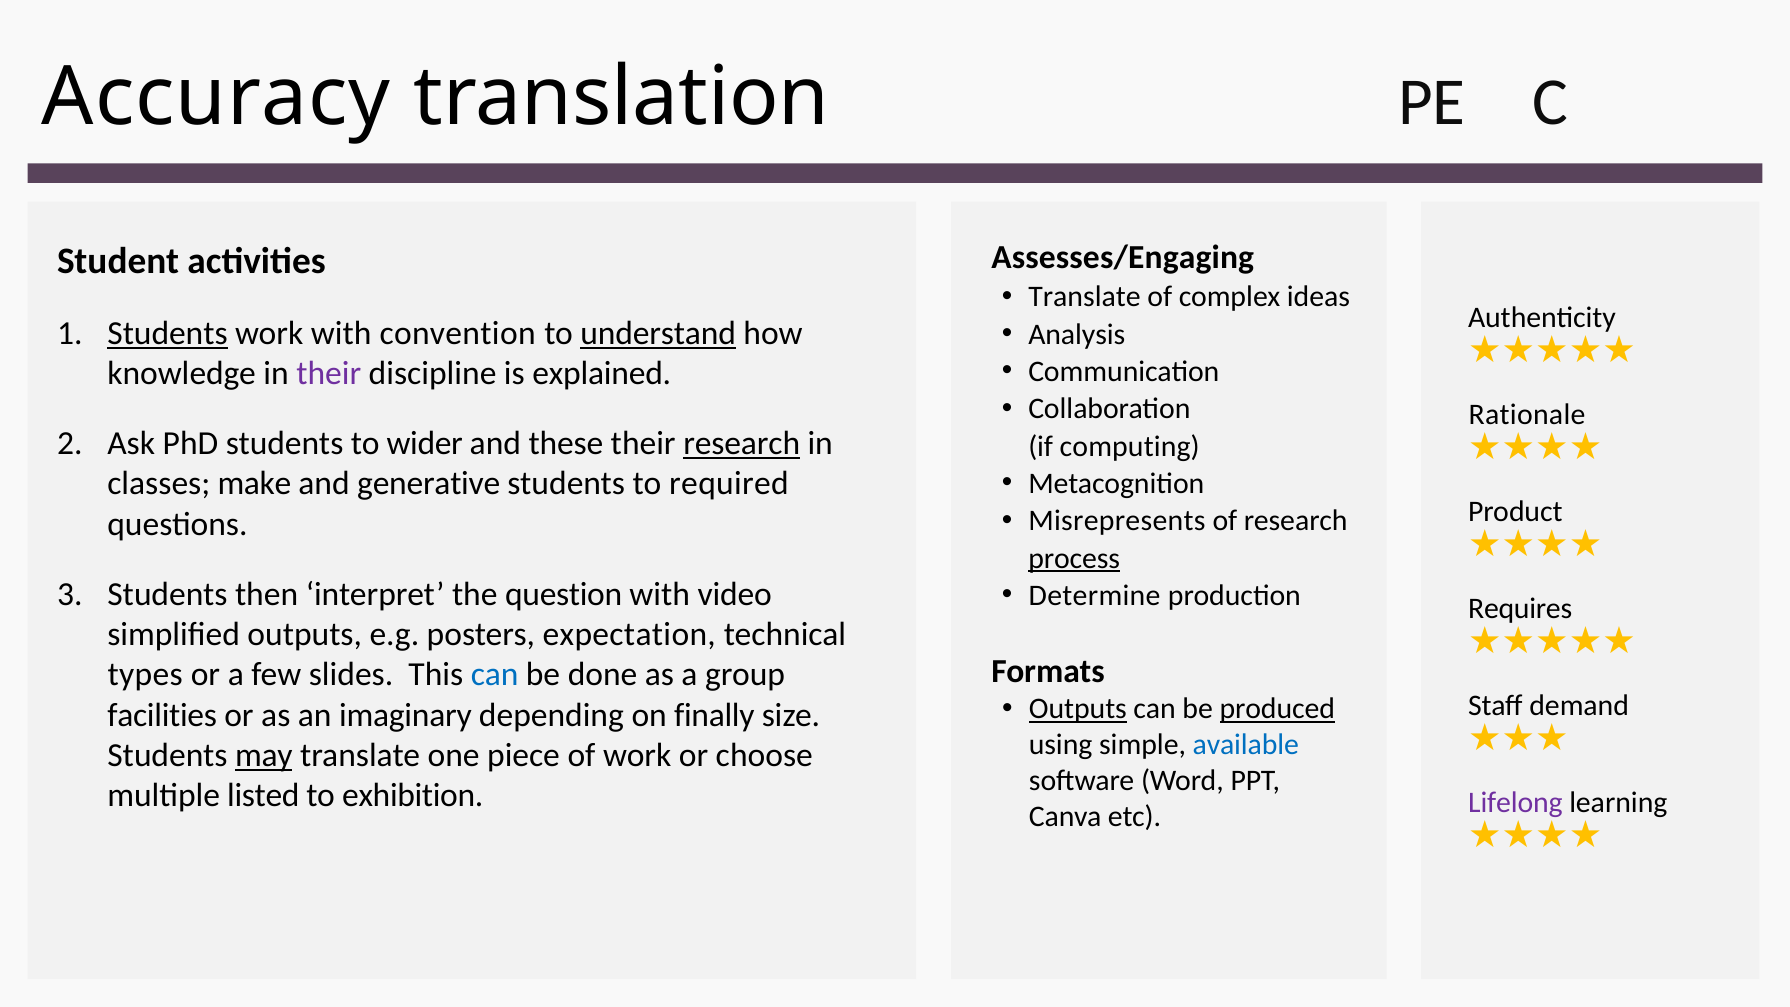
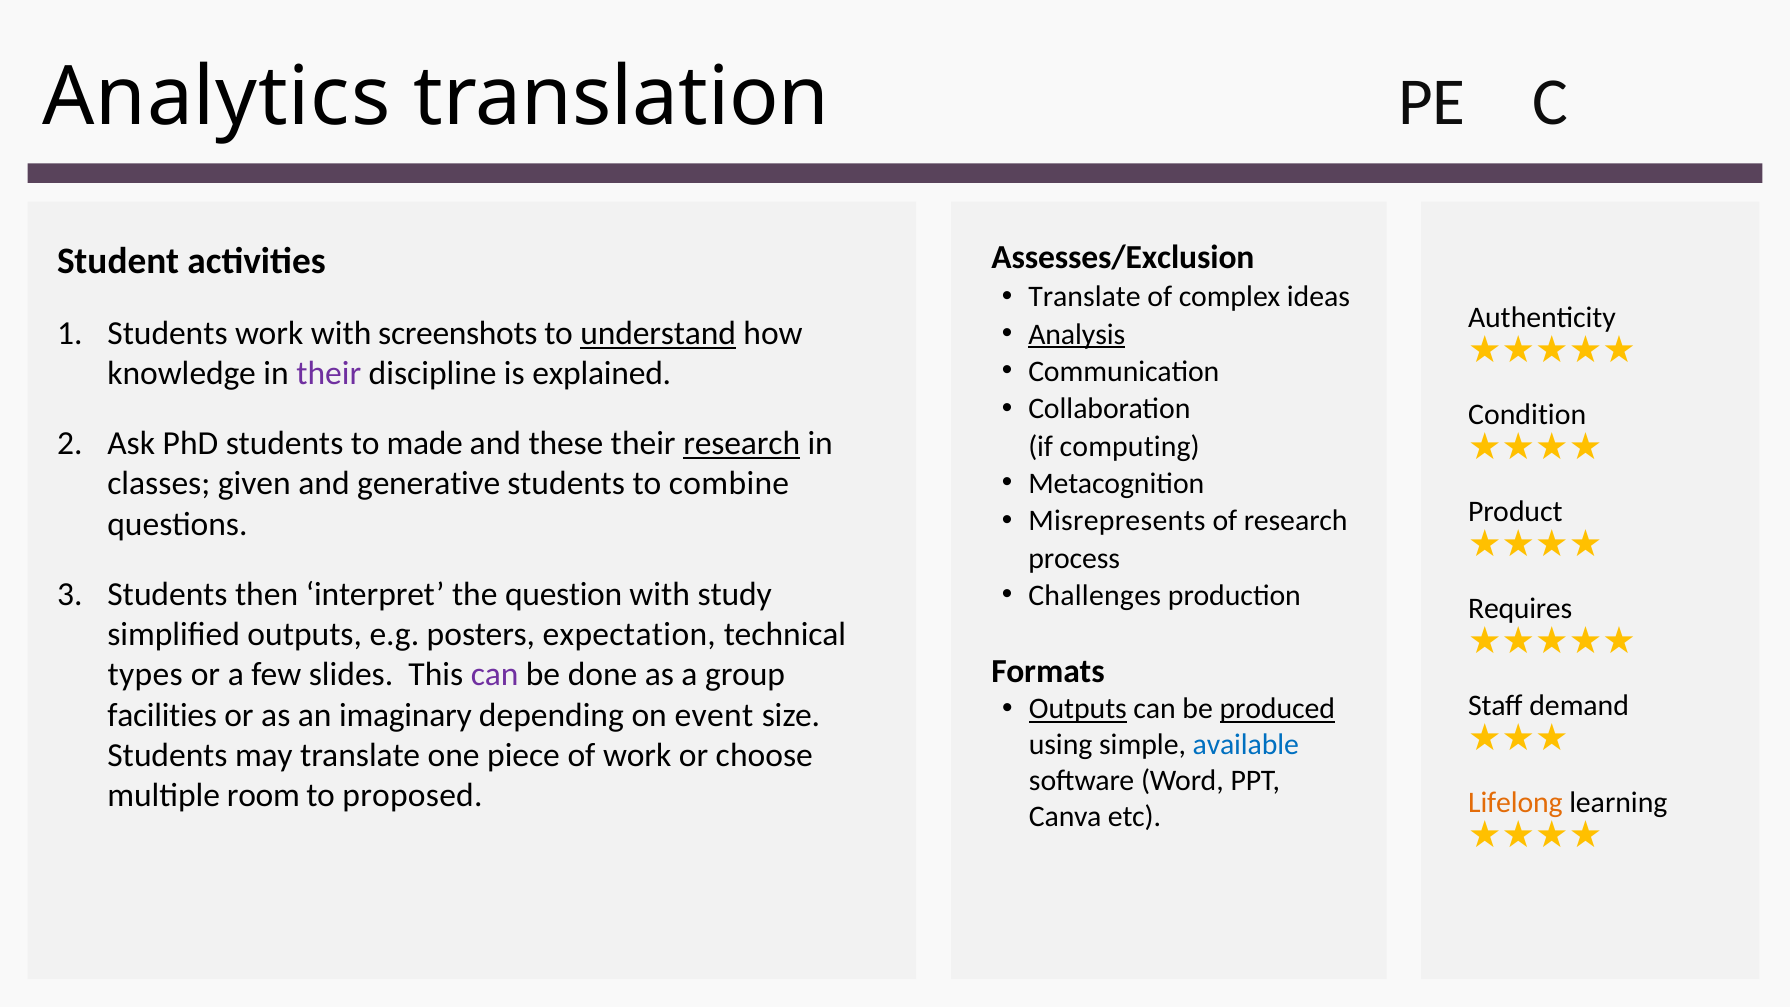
Accuracy: Accuracy -> Analytics (216, 98)
Assesses/Engaging: Assesses/Engaging -> Assesses/Exclusion (1123, 258)
Analysis underline: none -> present (1077, 334)
Students underline: present -> none (168, 333)
convention: convention -> screenshots (458, 333)
Rationale: Rationale -> Condition (1527, 414)
wider: wider -> made (425, 443)
make: make -> given (254, 484)
required: required -> combine (729, 484)
process underline: present -> none (1074, 558)
Determine: Determine -> Challenges (1095, 596)
video: video -> study (735, 594)
can colour: blue -> purple (495, 675)
finally: finally -> event (714, 715)
may underline: present -> none (264, 755)
listed: listed -> room (263, 795)
exhibition: exhibition -> proposed (412, 795)
Lifelong colour: purple -> orange (1515, 802)
